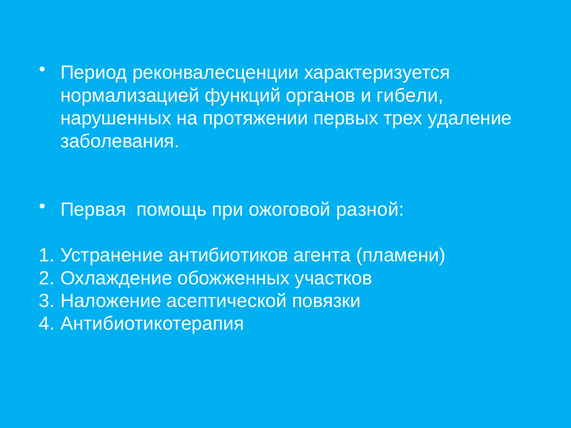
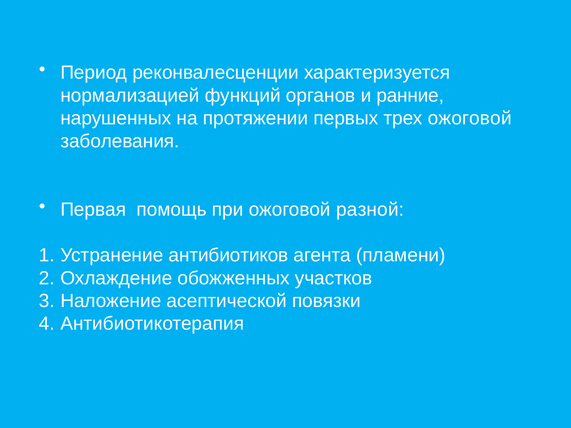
гибели: гибели -> ранние (410, 96)
трех удаление: удаление -> ожоговой (470, 118)
